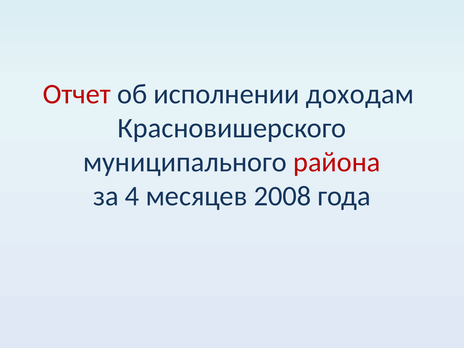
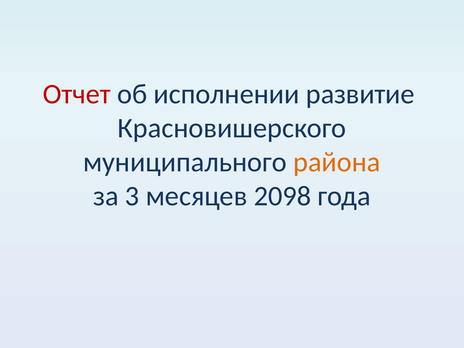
доходам: доходам -> развитие (360, 94)
района colour: red -> orange (337, 162)
4: 4 -> 3 (132, 196)
2008: 2008 -> 2098 (282, 196)
